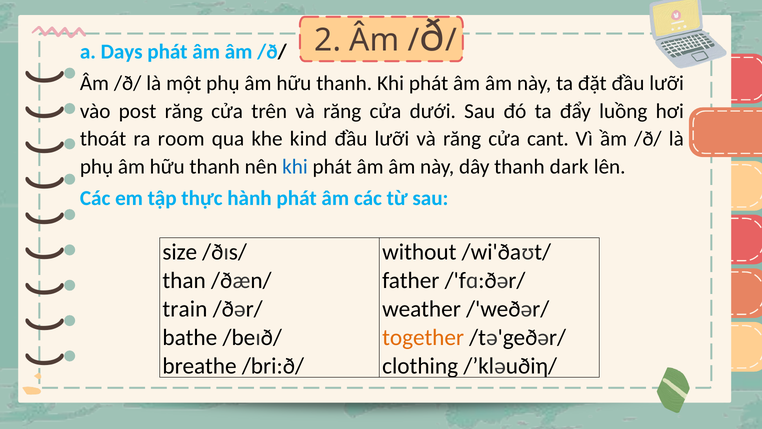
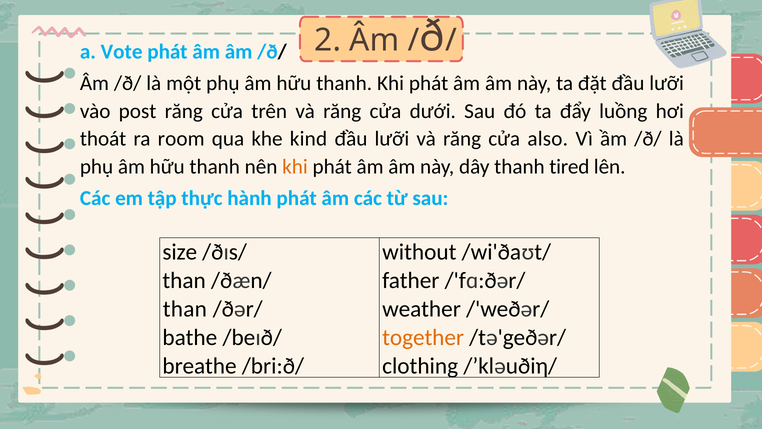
Days: Days -> Vote (122, 52)
cant: cant -> also (548, 139)
khi colour: blue -> orange (295, 167)
dark: dark -> tired (569, 167)
train: train -> than (185, 309)
